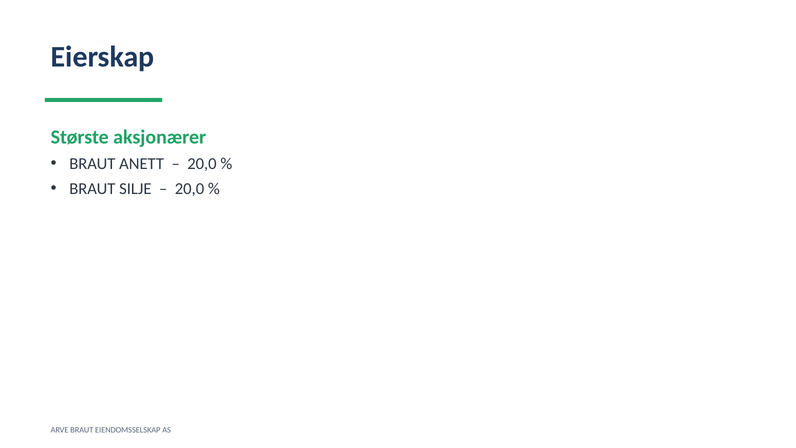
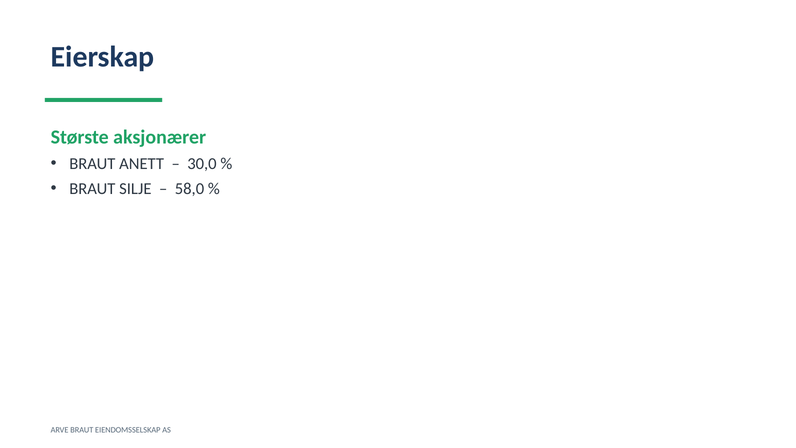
20,0: 20,0 -> 30,0 (202, 164)
20,0: 20,0 -> 58,0 (189, 189)
